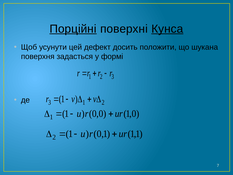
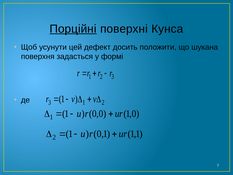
Кунса underline: present -> none (167, 29)
